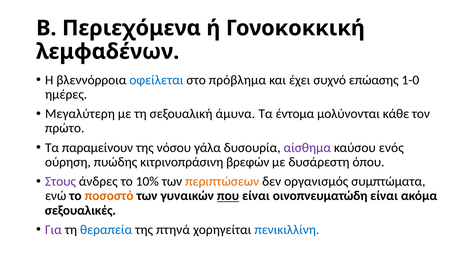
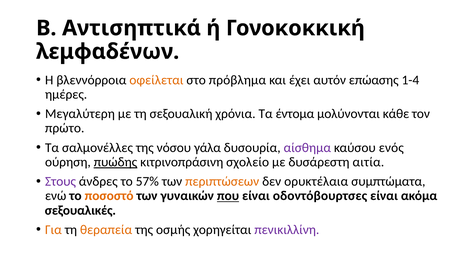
Περιεχόμενα: Περιεχόμενα -> Αντισηπτικά (131, 28)
οφείλεται colour: blue -> orange (156, 80)
συχνό: συχνό -> αυτόν (330, 80)
1-0: 1-0 -> 1-4 (410, 80)
άμυνα: άμυνα -> χρόνια (235, 114)
παραμείνουν: παραμείνουν -> σαλμονέλλες (97, 147)
πυώδης underline: none -> present (115, 162)
βρεφών: βρεφών -> σχολείο (248, 162)
όπου: όπου -> αιτία (368, 162)
10%: 10% -> 57% (147, 181)
οργανισμός: οργανισμός -> ορυκτέλαια (316, 181)
οινοπνευματώδη: οινοπνευματώδη -> οδοντόβουρτσες (320, 196)
Για colour: purple -> orange (53, 229)
θεραπεία colour: blue -> orange (106, 229)
πτηνά: πτηνά -> οσμής (173, 229)
πενικιλλίνη colour: blue -> purple (287, 229)
